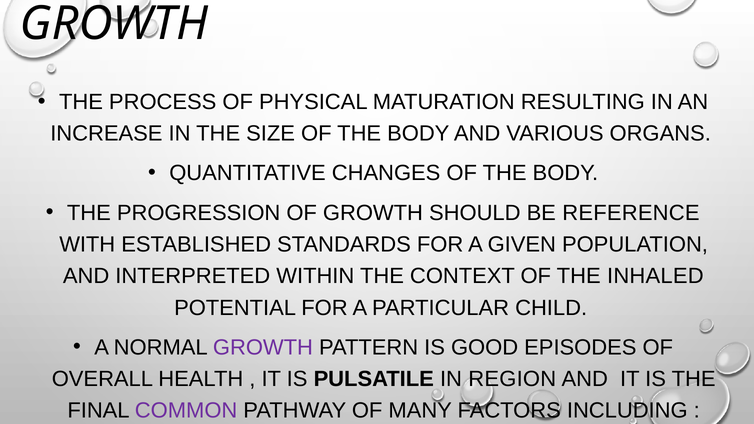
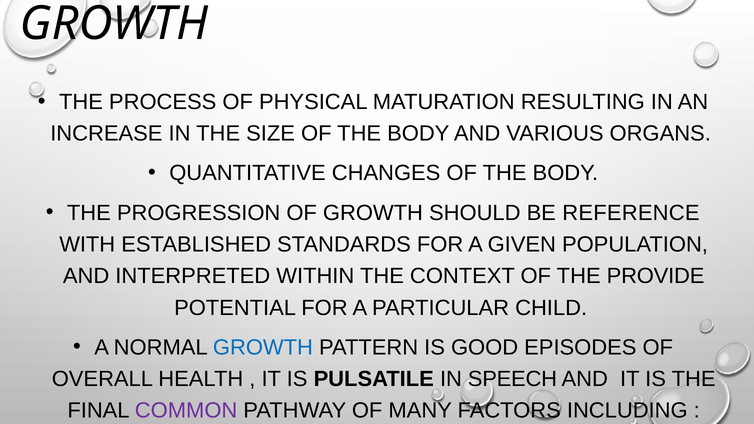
INHALED: INHALED -> PROVIDE (656, 276)
GROWTH colour: purple -> blue (263, 347)
REGION: REGION -> SPEECH (512, 379)
